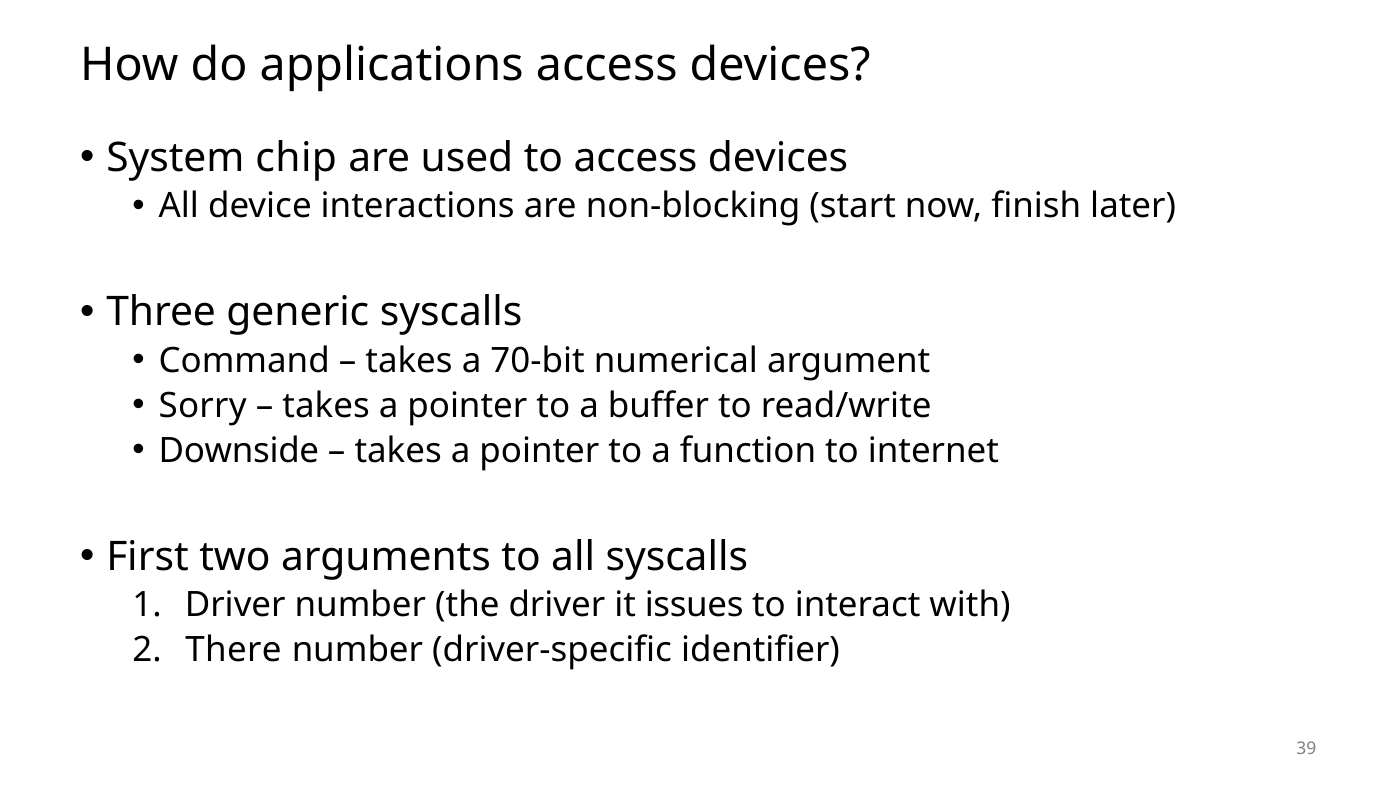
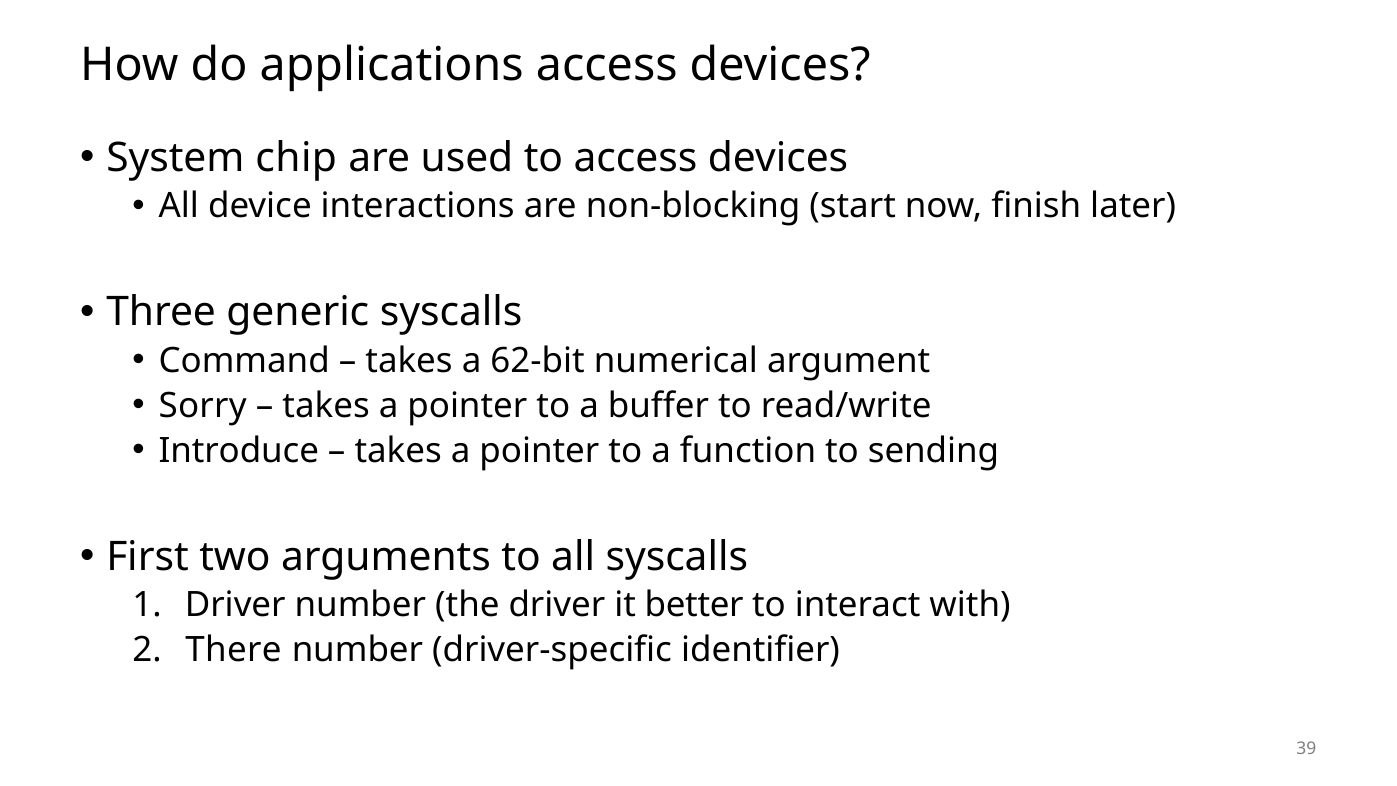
70-bit: 70-bit -> 62-bit (538, 360)
Downside: Downside -> Introduce (239, 450)
internet: internet -> sending (933, 450)
issues: issues -> better (694, 605)
